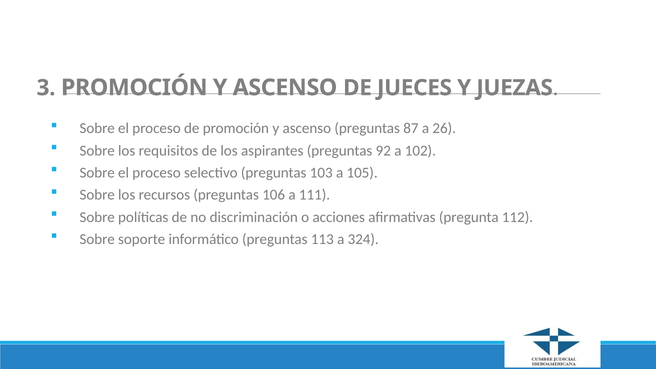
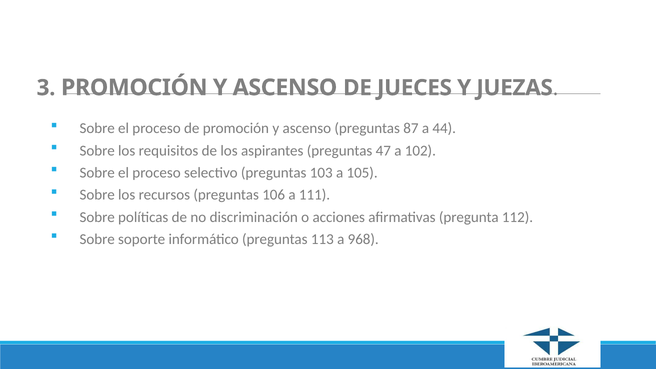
26: 26 -> 44 (444, 128)
92: 92 -> 47 (383, 151)
324: 324 -> 968 (363, 239)
